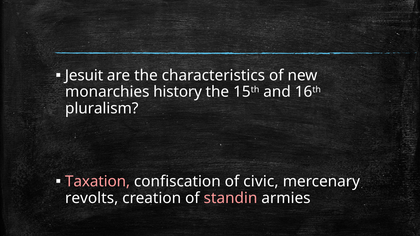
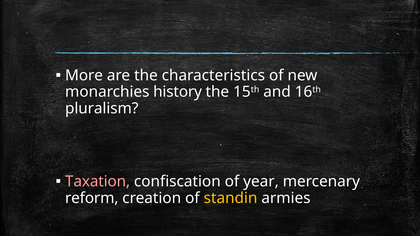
Jesuit: Jesuit -> More (84, 75)
civic: civic -> year (261, 182)
revolts: revolts -> reform (92, 198)
standin colour: pink -> yellow (231, 198)
